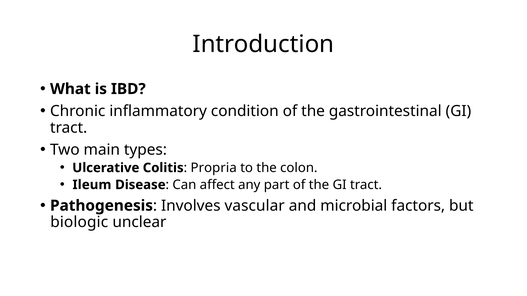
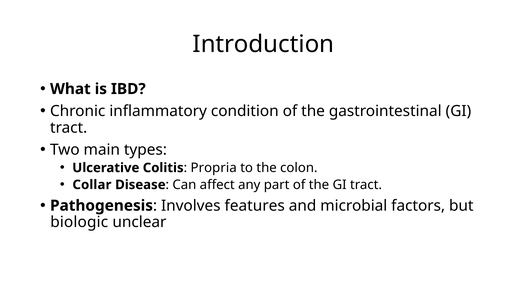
Ileum: Ileum -> Collar (92, 185)
vascular: vascular -> features (255, 206)
